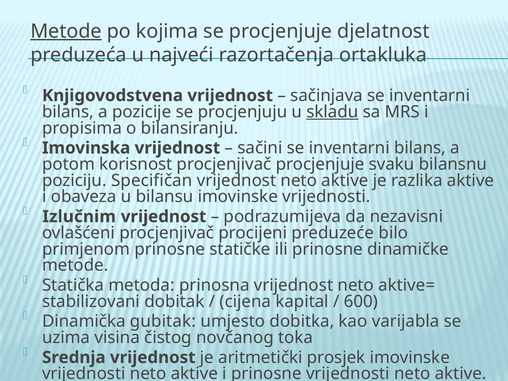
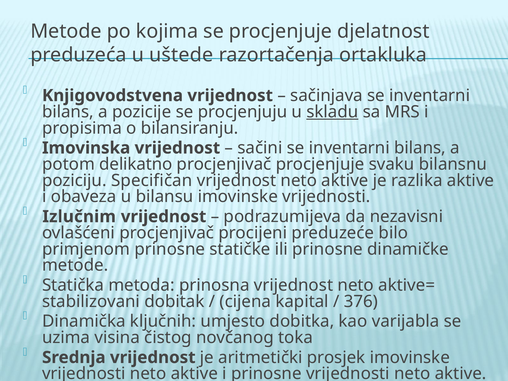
Metode underline: present -> none (66, 31)
najveći: najveći -> uštede (181, 55)
korisnost: korisnost -> delikatno (136, 164)
600: 600 -> 376 (361, 301)
gubitak: gubitak -> ključnih (163, 321)
